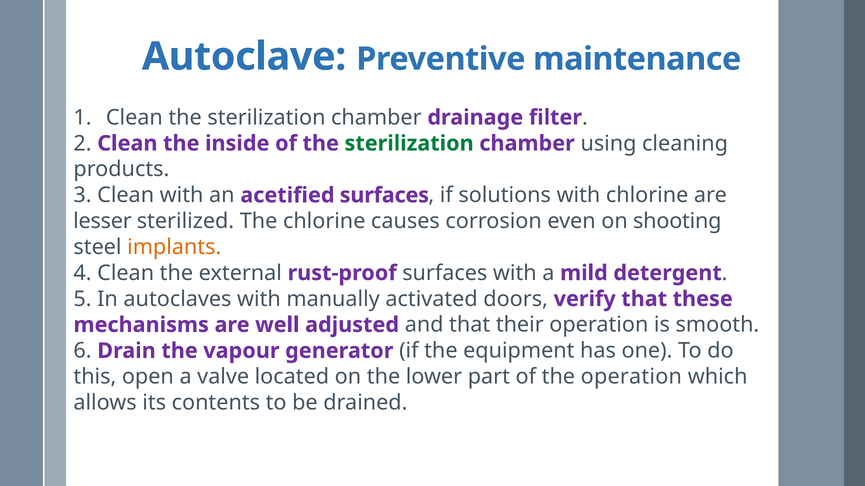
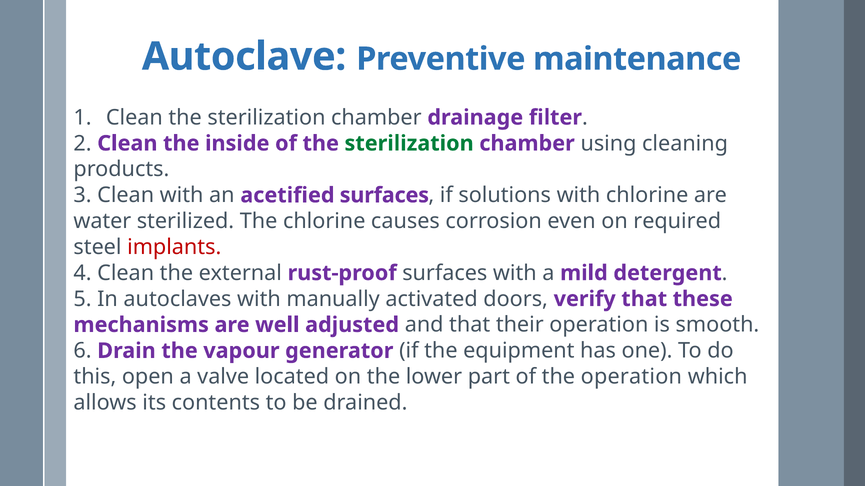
lesser: lesser -> water (102, 221)
shooting: shooting -> required (677, 221)
implants colour: orange -> red (174, 247)
